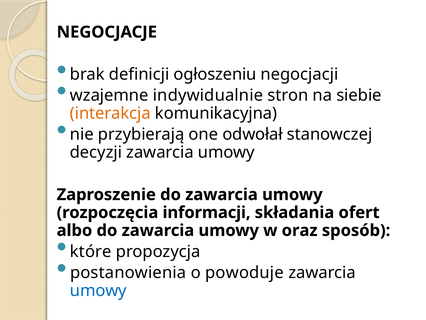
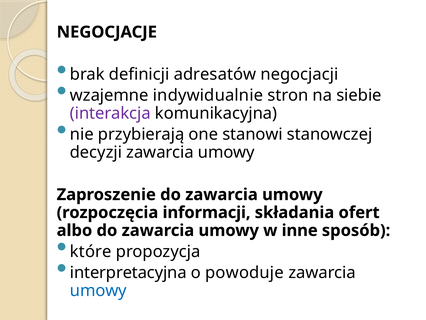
ogłoszeniu: ogłoszeniu -> adresatów (215, 74)
interakcja colour: orange -> purple (110, 113)
odwołał: odwołał -> stanowi (253, 134)
oraz: oraz -> inne (300, 230)
postanowienia: postanowienia -> interpretacyjna (128, 272)
